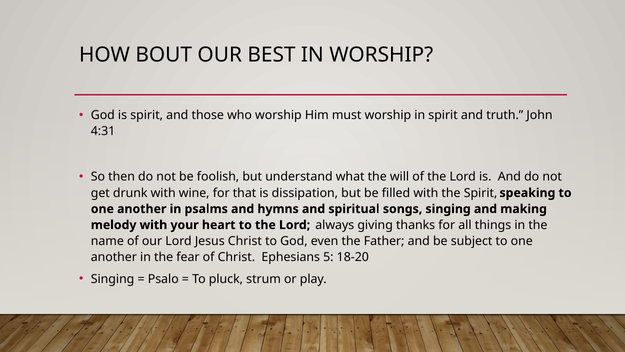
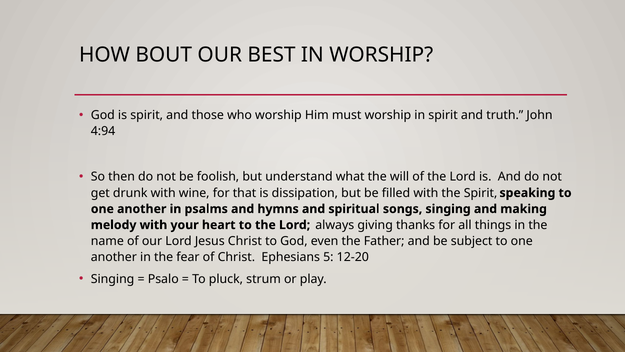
4:31: 4:31 -> 4:94 (103, 131)
18-20: 18-20 -> 12-20 (353, 257)
